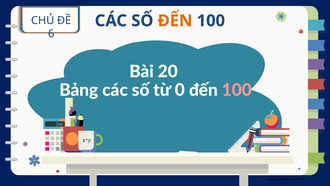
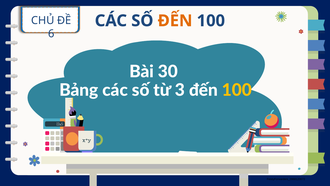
20: 20 -> 30 (168, 71)
0: 0 -> 3 (180, 90)
100 colour: pink -> yellow (237, 90)
